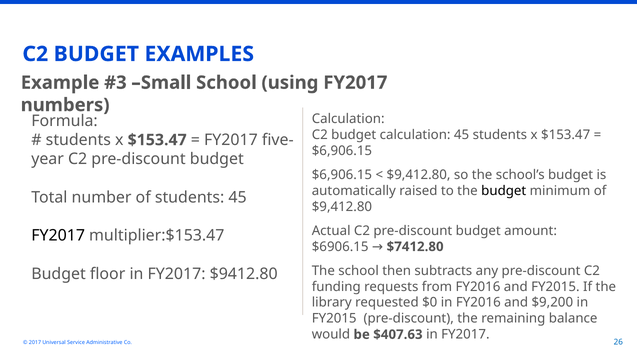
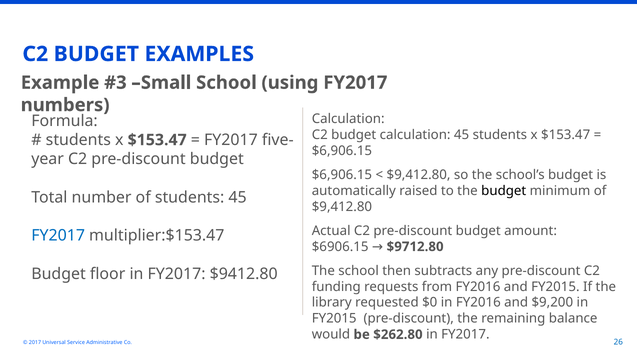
FY2017 colour: black -> blue (58, 235)
$7412.80: $7412.80 -> $9712.80 (415, 246)
$407.63: $407.63 -> $262.80 (398, 334)
